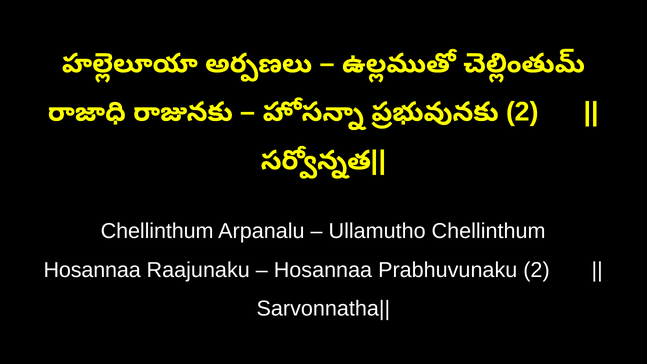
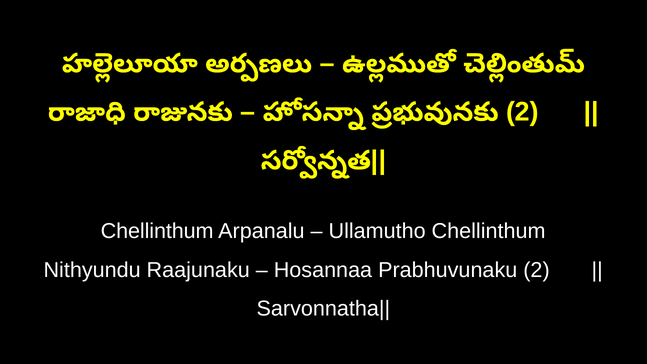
Hosannaa: Hosannaa -> Nithyundu (92, 270)
